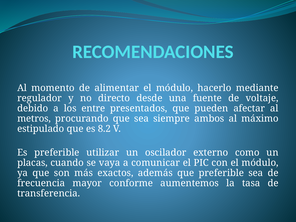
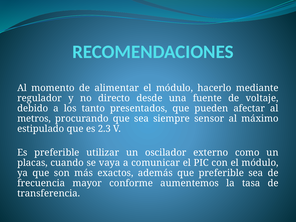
entre: entre -> tanto (93, 108)
ambos: ambos -> sensor (209, 119)
8.2: 8.2 -> 2.3 (104, 129)
